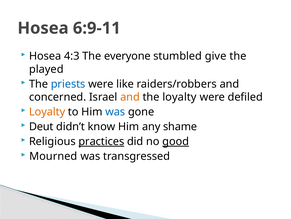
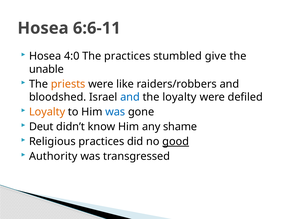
6:9-11: 6:9-11 -> 6:6-11 (97, 28)
4:3: 4:3 -> 4:0 (72, 56)
The everyone: everyone -> practices (127, 56)
played: played -> unable (46, 69)
priests colour: blue -> orange (68, 84)
concerned: concerned -> bloodshed (58, 97)
and colour: orange -> blue (130, 97)
practices underline: present -> none (101, 141)
Mourned: Mourned -> Authority (53, 156)
